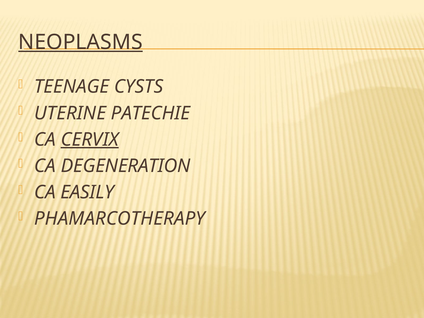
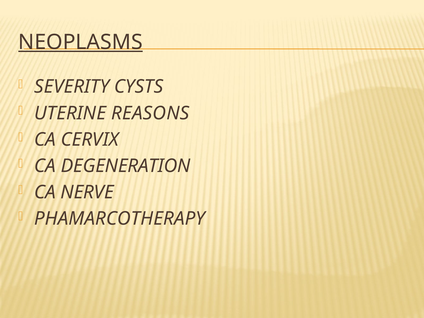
TEENAGE: TEENAGE -> SEVERITY (72, 87)
PATECHIE: PATECHIE -> REASONS (150, 113)
CERVIX underline: present -> none (90, 140)
EASILY: EASILY -> NERVE (87, 192)
